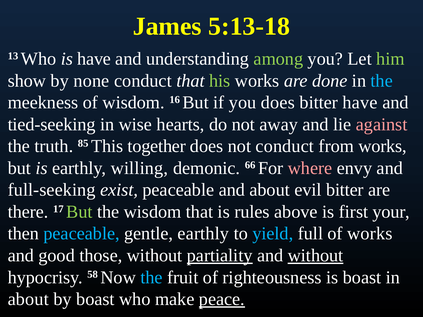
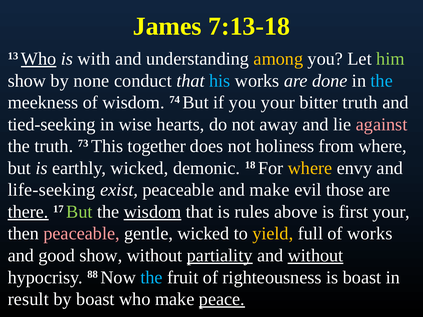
5:13-18: 5:13-18 -> 7:13-18 (249, 26)
Who underline: none -> present (39, 59)
is have: have -> with (94, 59)
among colour: light green -> yellow (278, 59)
his colour: light green -> light blue (220, 81)
16: 16 -> 74 (175, 100)
you does: does -> your (278, 103)
bitter have: have -> truth (360, 103)
85: 85 -> 73 (83, 143)
not conduct: conduct -> holiness (285, 146)
from works: works -> where (383, 146)
earthly willing: willing -> wicked (139, 168)
66: 66 -> 18 (250, 165)
where colour: pink -> yellow (310, 168)
full-seeking: full-seeking -> life-seeking (52, 190)
and about: about -> make (270, 190)
evil bitter: bitter -> those (345, 190)
there underline: none -> present (28, 212)
wisdom underline: none -> present (153, 212)
peaceable colour: light blue -> pink (82, 234)
gentle earthly: earthly -> wicked (203, 234)
yield colour: light blue -> yellow (273, 234)
good those: those -> show (101, 256)
58: 58 -> 88 (93, 275)
about: about -> result (28, 299)
